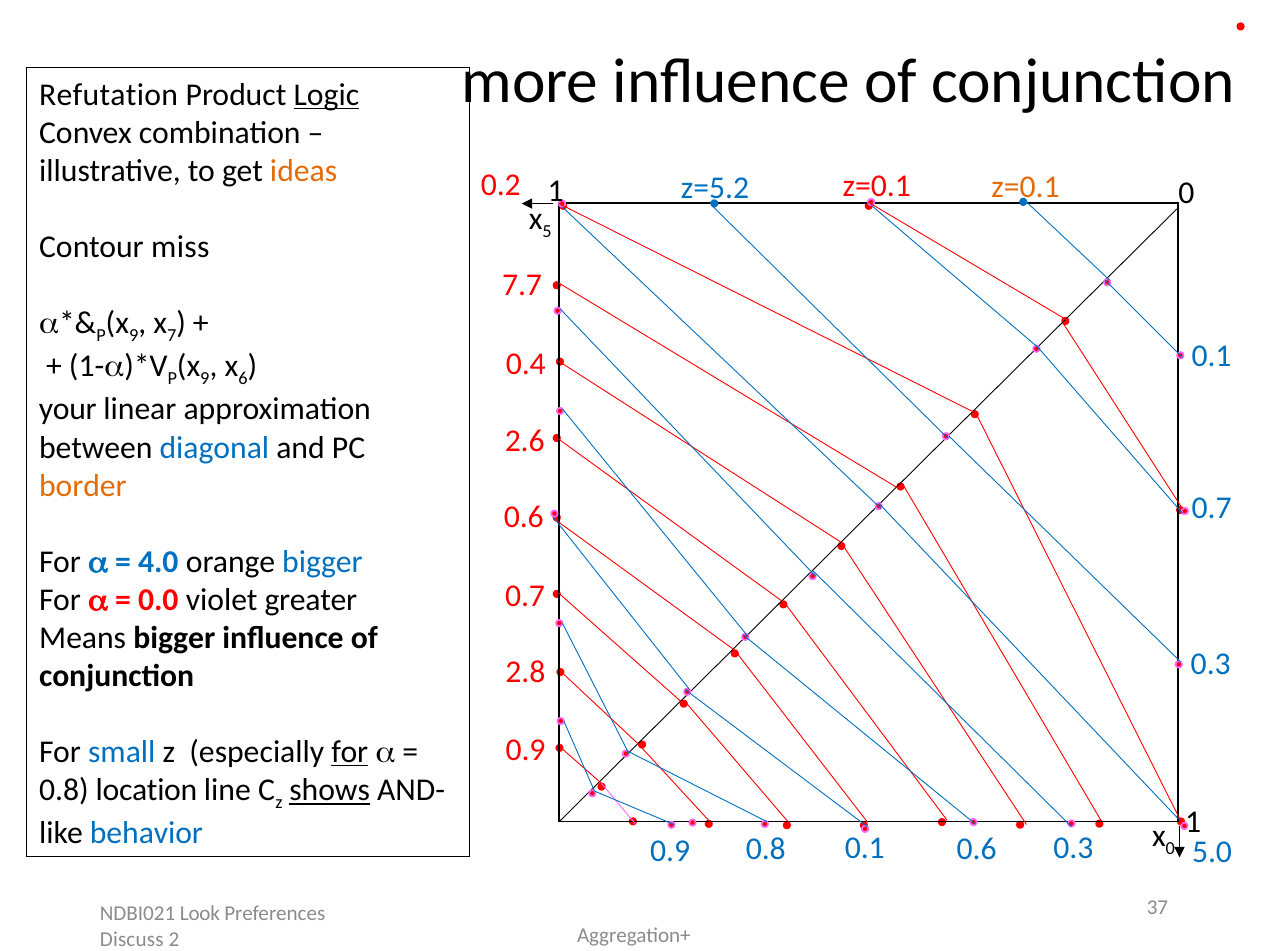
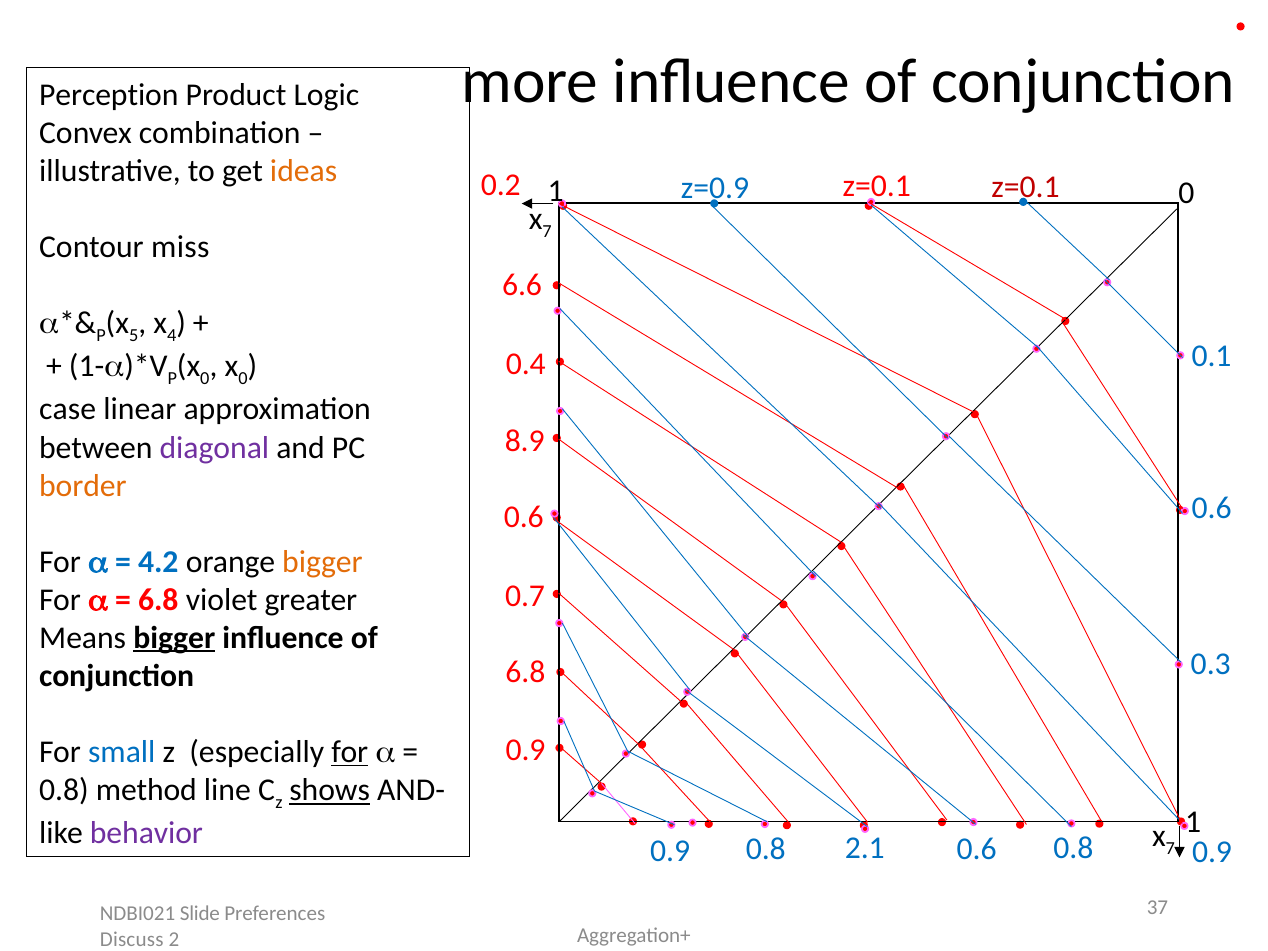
Refutation: Refutation -> Perception (109, 95)
Logic underline: present -> none (326, 95)
z=5.2: z=5.2 -> z=0.9 (715, 188)
z=0.1 colour: orange -> red (1026, 187)
5: 5 -> 7 (547, 232)
7.7: 7.7 -> 6.6 (522, 285)
9: 9 -> 5 (134, 335)
7: 7 -> 4 (172, 335)
9: 9 -> 0 (205, 379)
6: 6 -> 0 (243, 379)
your: your -> case (68, 410)
2.6: 2.6 -> 8.9 (525, 441)
diagonal colour: blue -> purple (214, 448)
0.7: 0.7 -> 0.6 (1212, 508)
4.0: 4.0 -> 4.2 (158, 562)
bigger colour: blue -> orange (322, 562)
0.0: 0.0 -> 6.8 (158, 600)
bigger underline: none -> present (174, 638)
2.8: 2.8 -> 6.8 (525, 672)
location: location -> method (146, 790)
behavior colour: blue -> purple (146, 833)
0: 0 -> 7 (1170, 849)
0.8 0.1: 0.1 -> 2.1 (865, 848)
0.6 0.3: 0.3 -> 0.8 (1073, 848)
5.0: 5.0 -> 0.9 (1212, 852)
Look: Look -> Slide (200, 914)
